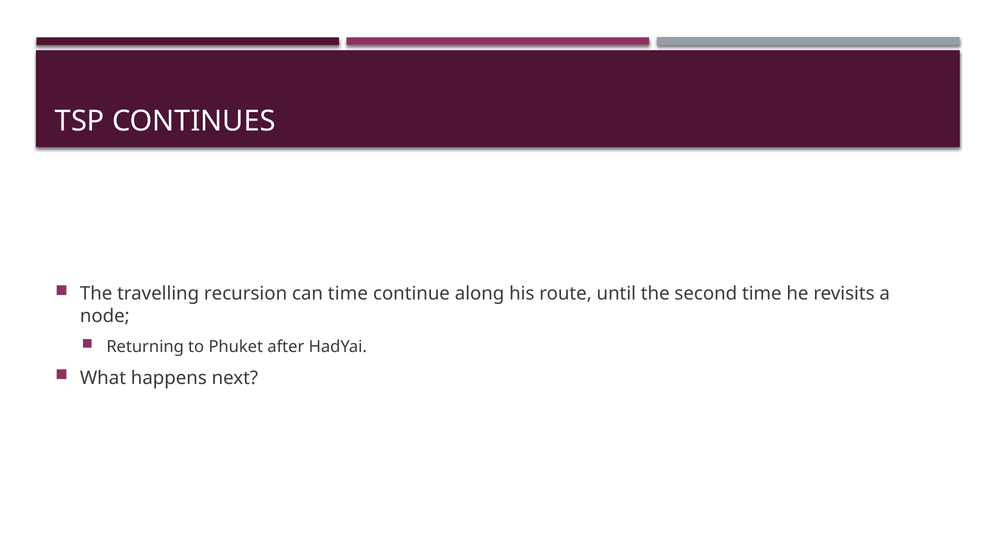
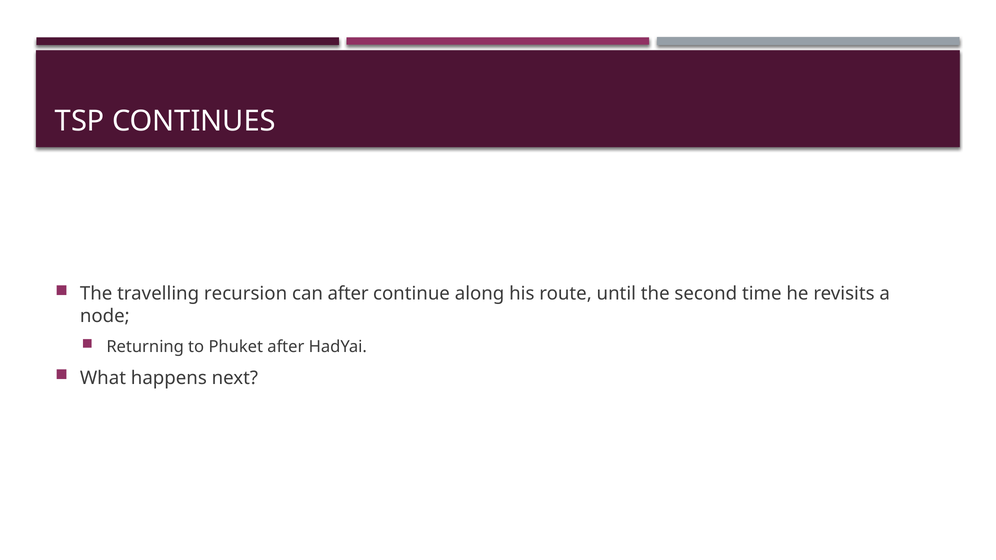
can time: time -> after (348, 294)
